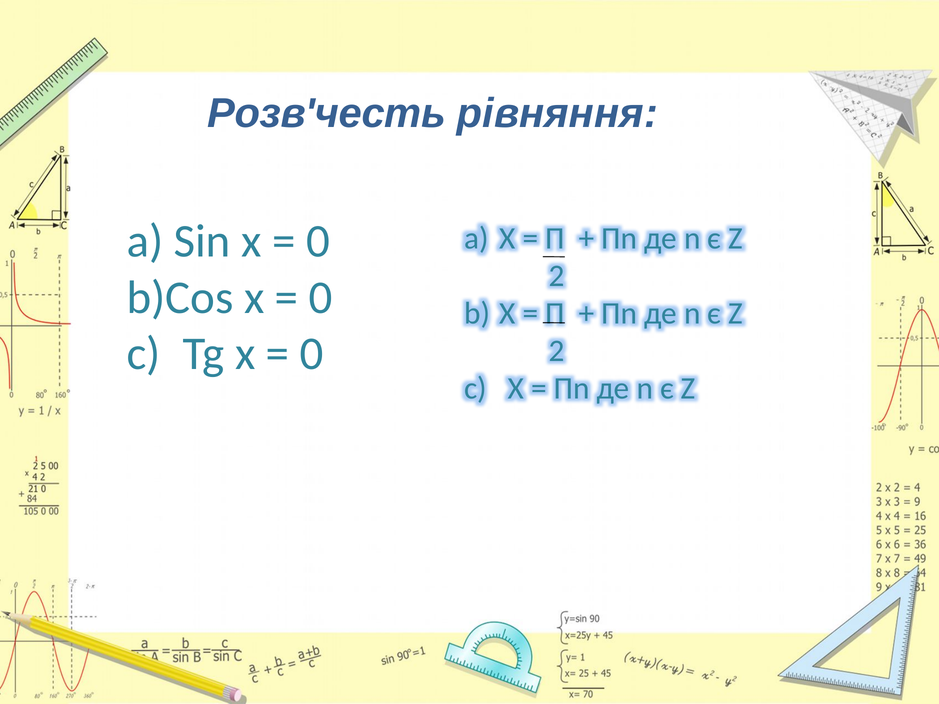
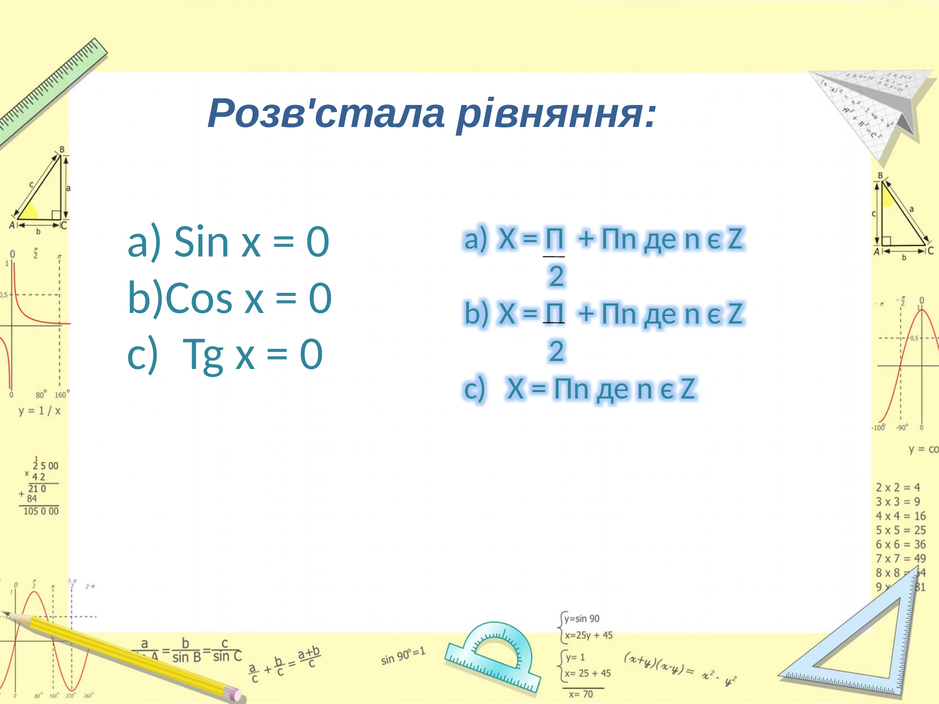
Розв'честь: Розв'честь -> Розв'стала (327, 113)
